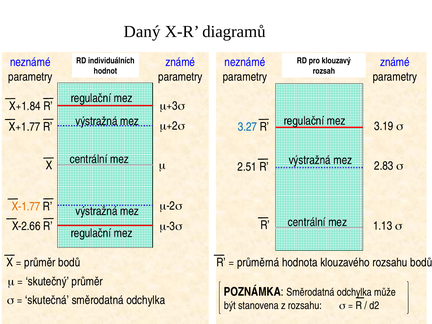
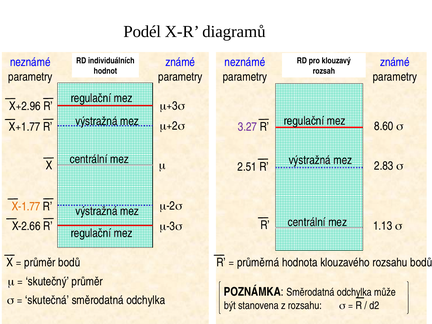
Daný: Daný -> Podél (142, 32)
X+1.84: X+1.84 -> X+2.96 (25, 106)
3.19: 3.19 -> 8.60 (384, 126)
3.27 colour: blue -> purple (248, 127)
